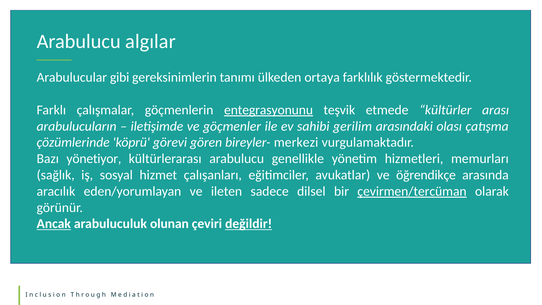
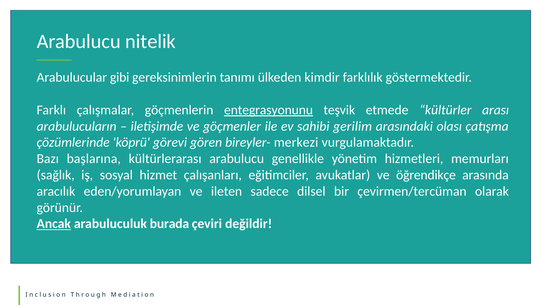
algılar: algılar -> nitelik (151, 41)
ortaya: ortaya -> kimdir (322, 77)
yönetiyor: yönetiyor -> başlarına (94, 159)
çevirmen/tercüman underline: present -> none (412, 191)
olunan: olunan -> burada (169, 224)
değildir underline: present -> none (249, 224)
